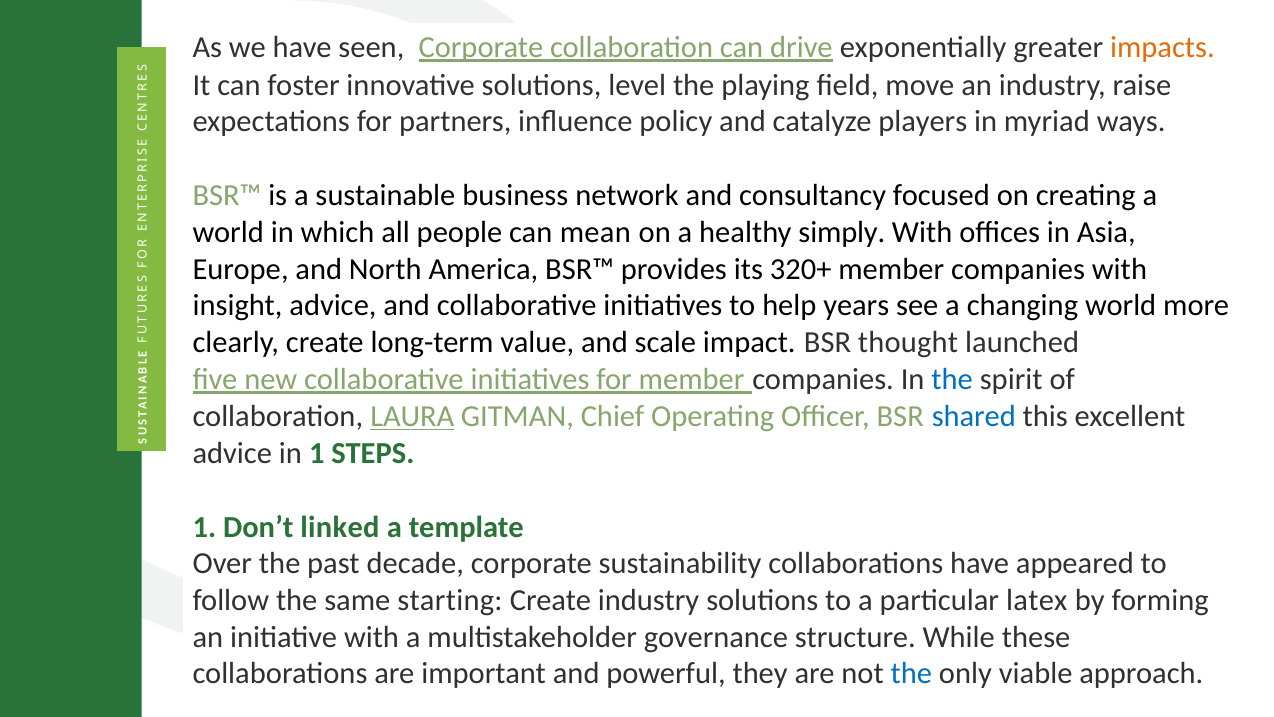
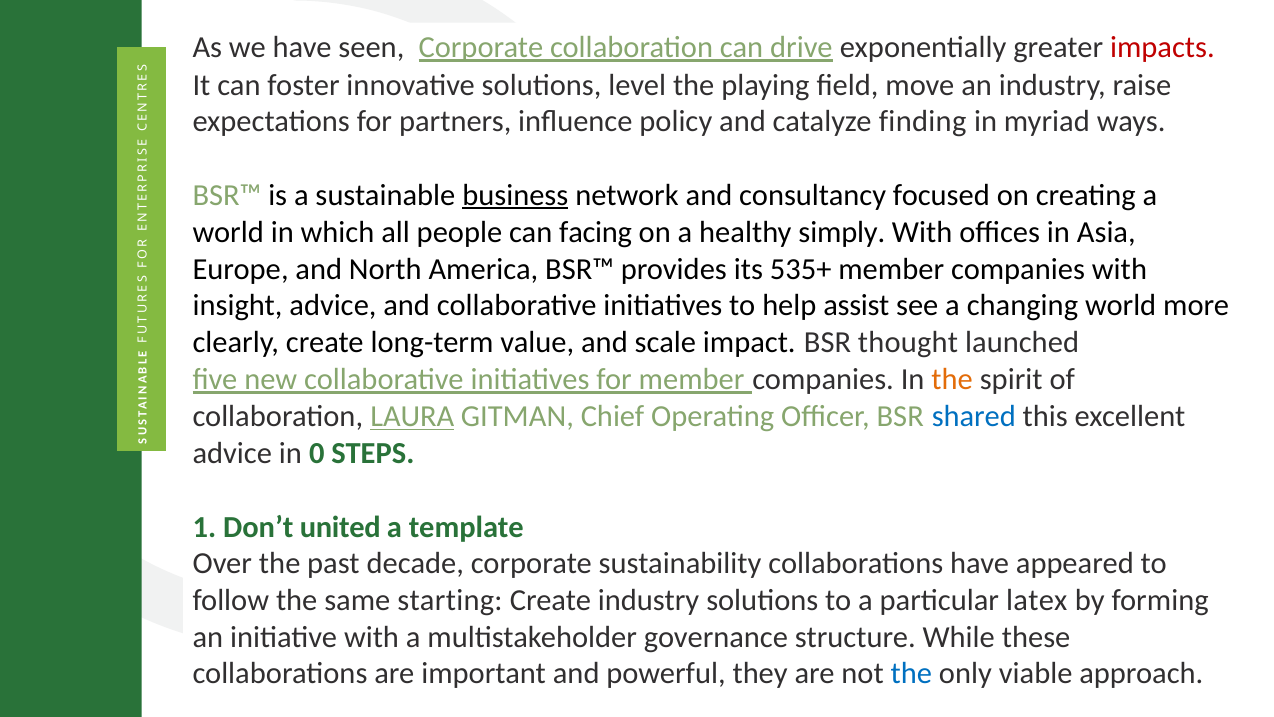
impacts colour: orange -> red (1162, 48)
players: players -> finding (923, 122)
business underline: none -> present (515, 195)
mean: mean -> facing (596, 232)
320+: 320+ -> 535+ (801, 269)
years: years -> assist (856, 306)
the colour: blue -> orange (952, 379)
in 1: 1 -> 0 (317, 454)
linked: linked -> united (340, 527)
